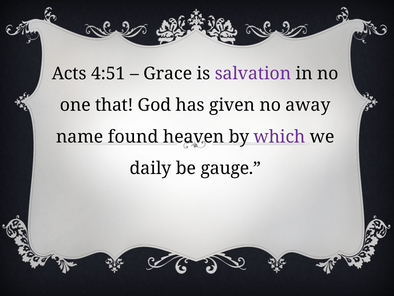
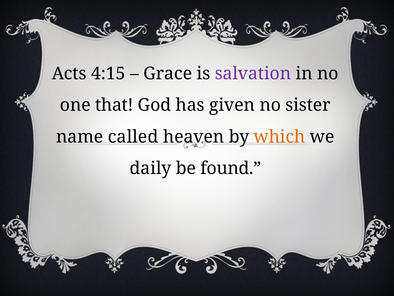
4:51: 4:51 -> 4:15 (108, 73)
away: away -> sister (308, 105)
found: found -> called (133, 136)
which colour: purple -> orange (280, 136)
gauge: gauge -> found (231, 168)
